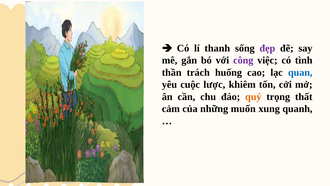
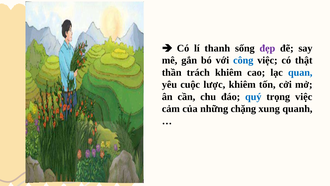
công colour: purple -> blue (243, 60)
tình: tình -> thật (304, 60)
trách huống: huống -> khiêm (229, 72)
quý colour: orange -> blue (253, 97)
trọng thất: thất -> việc (304, 97)
muốn: muốn -> chặng (243, 109)
